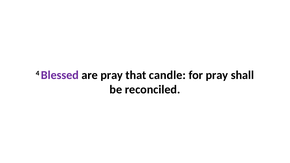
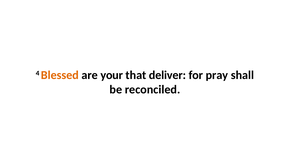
Blessed colour: purple -> orange (60, 75)
are pray: pray -> your (112, 75)
candle: candle -> deliver (167, 75)
